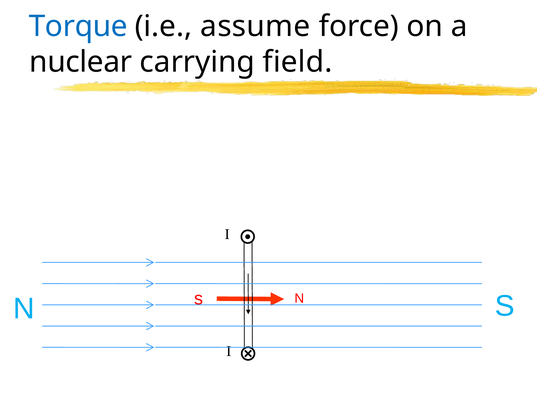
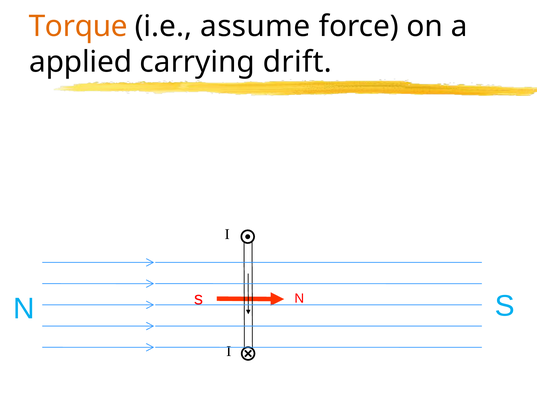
Torque colour: blue -> orange (78, 26)
nuclear: nuclear -> applied (81, 62)
field: field -> drift (297, 62)
